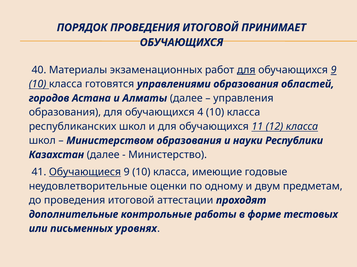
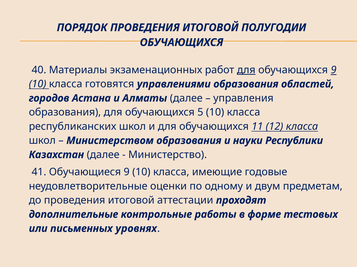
ПРИНИМАЕТ: ПРИНИМАЕТ -> ПОЛУГОДИИ (274, 28)
4: 4 -> 5 (200, 113)
Обучающиеся underline: present -> none (85, 172)
